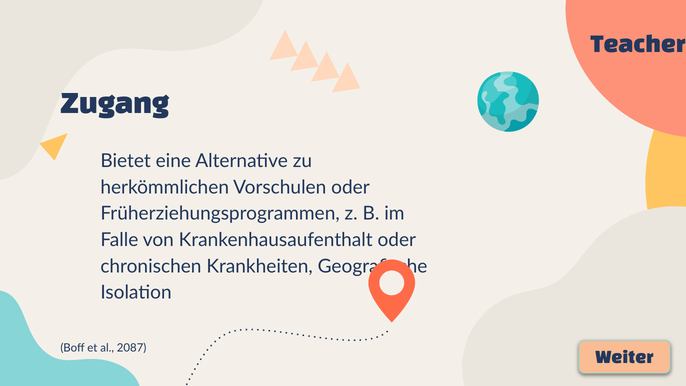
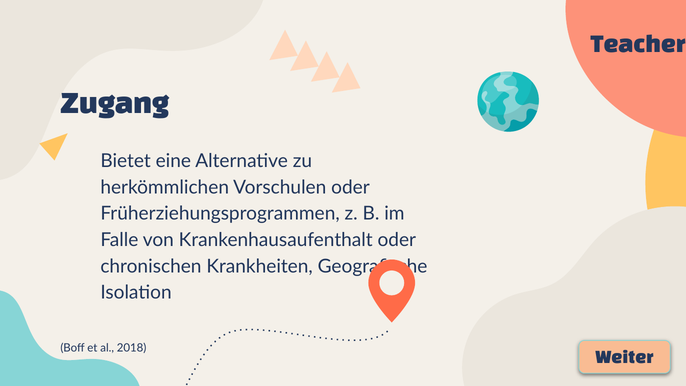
2087: 2087 -> 2018 (132, 348)
